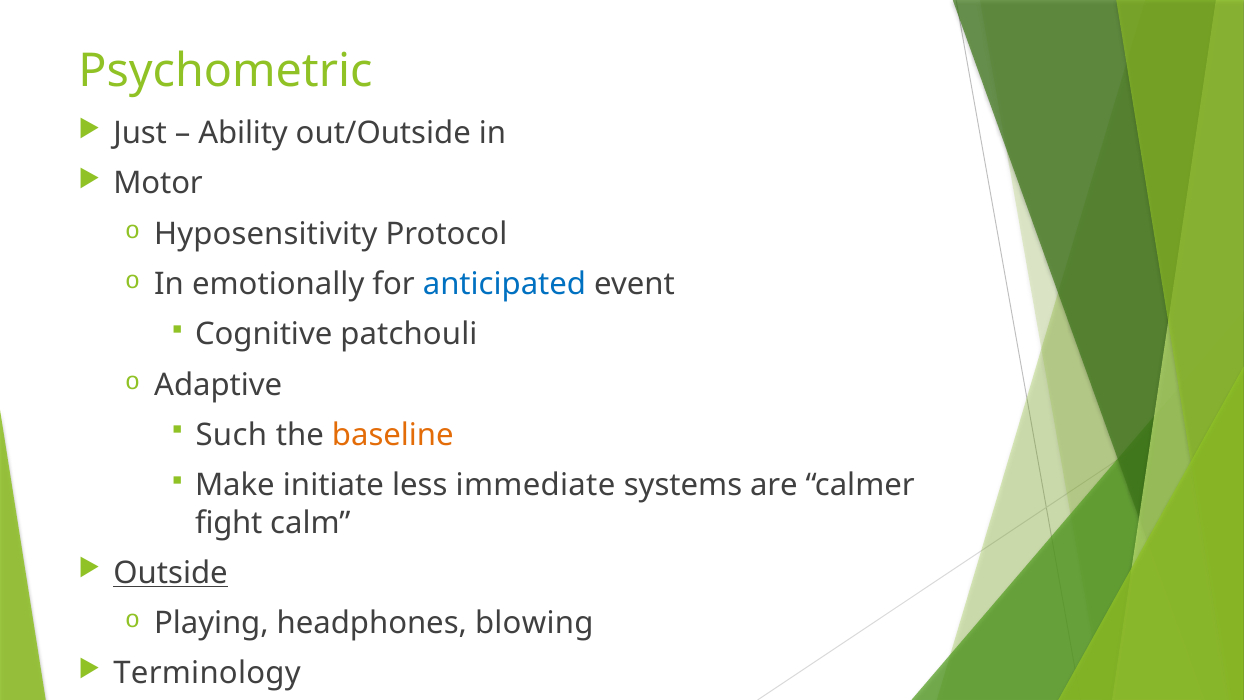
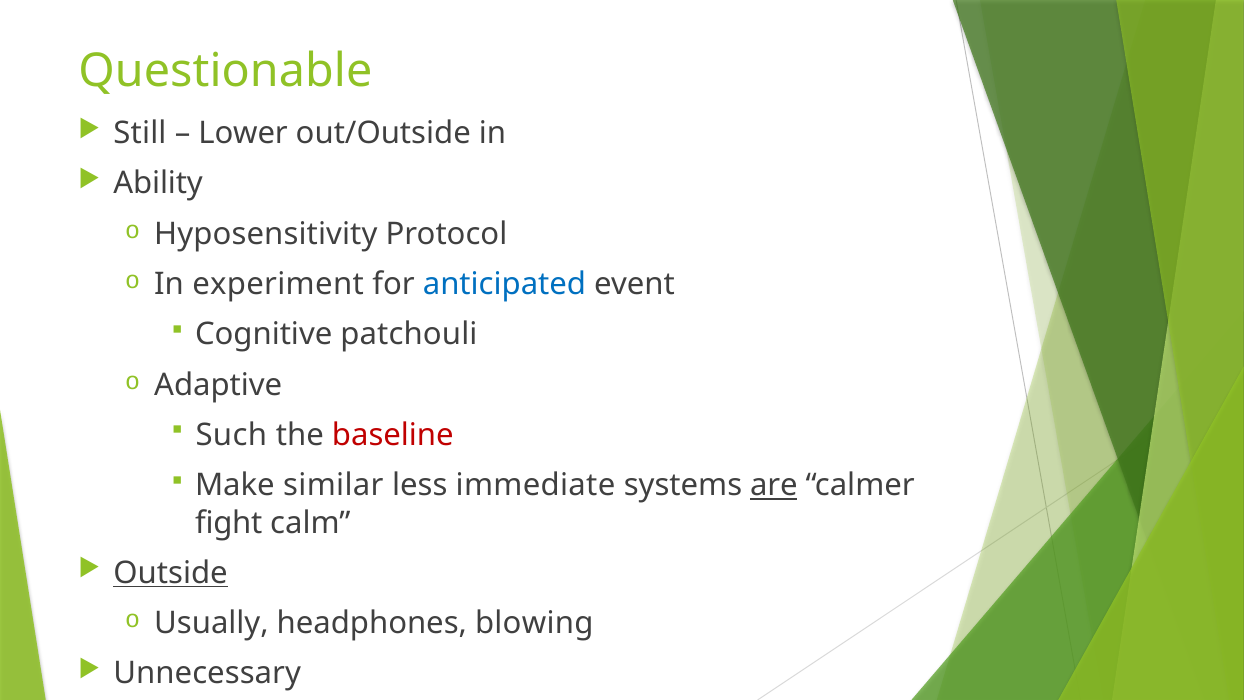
Psychometric: Psychometric -> Questionable (225, 71)
Just: Just -> Still (140, 133)
Ability: Ability -> Lower (243, 133)
Motor: Motor -> Ability (158, 184)
emotionally: emotionally -> experiment (278, 284)
baseline colour: orange -> red (393, 435)
initiate: initiate -> similar (333, 485)
are underline: none -> present (774, 485)
Playing: Playing -> Usually (211, 623)
Terminology: Terminology -> Unnecessary (207, 673)
